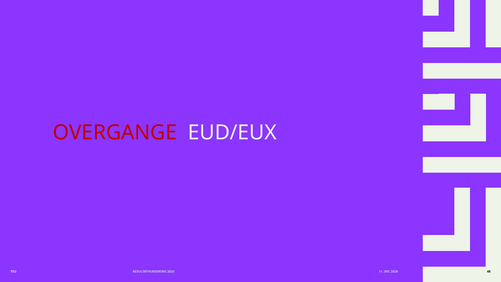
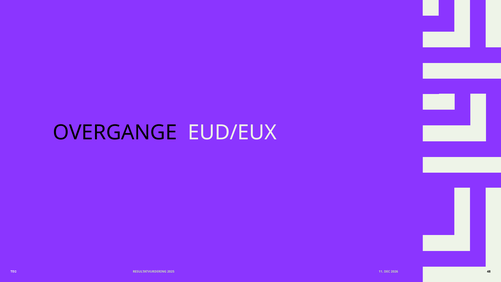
OVERGANGE colour: red -> black (115, 133)
